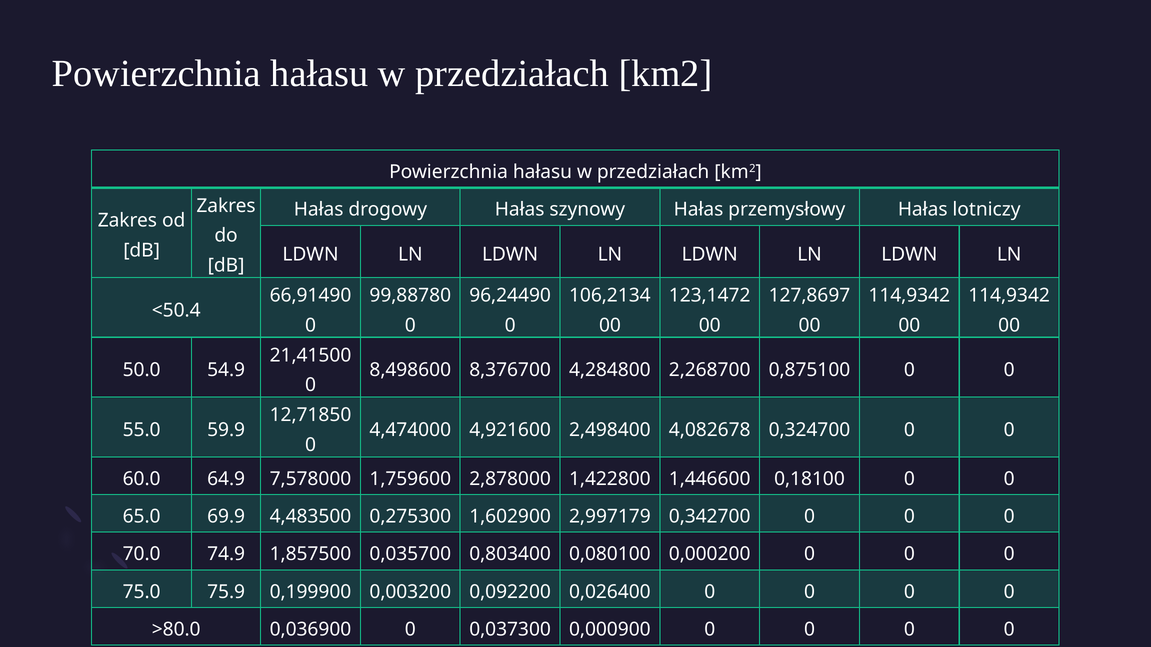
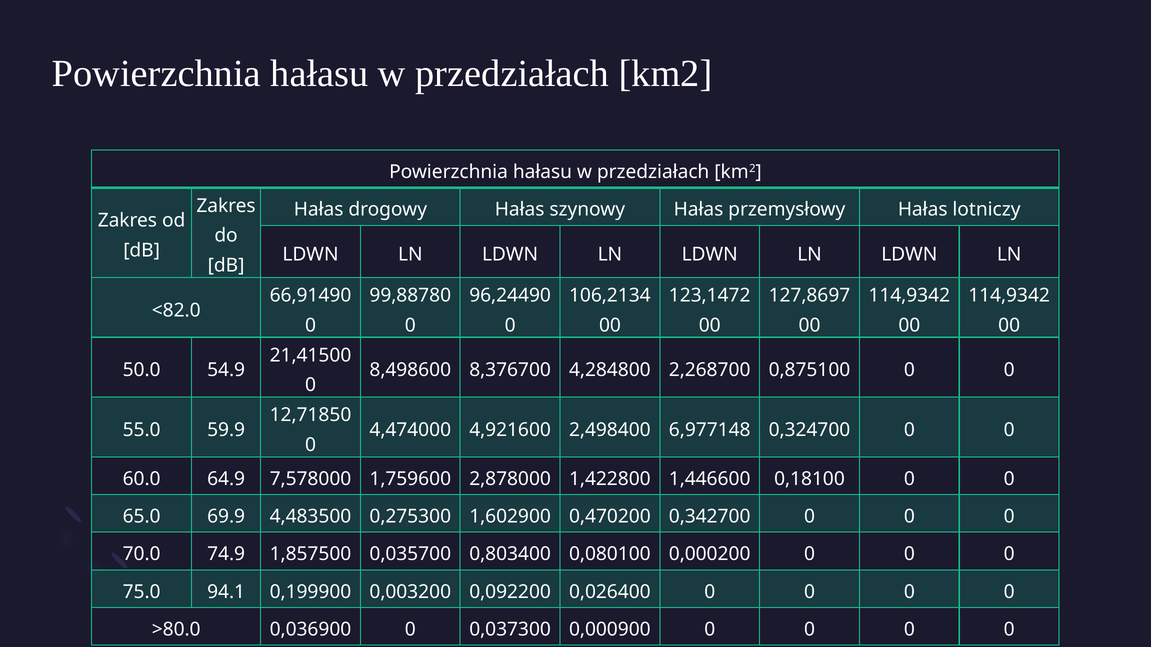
<50.4: <50.4 -> <82.0 (176, 311)
4,082678: 4,082678 -> 6,977148 (710, 430)
2,997179: 2,997179 -> 0,470200 (610, 517)
75.9: 75.9 -> 94.1 (226, 592)
